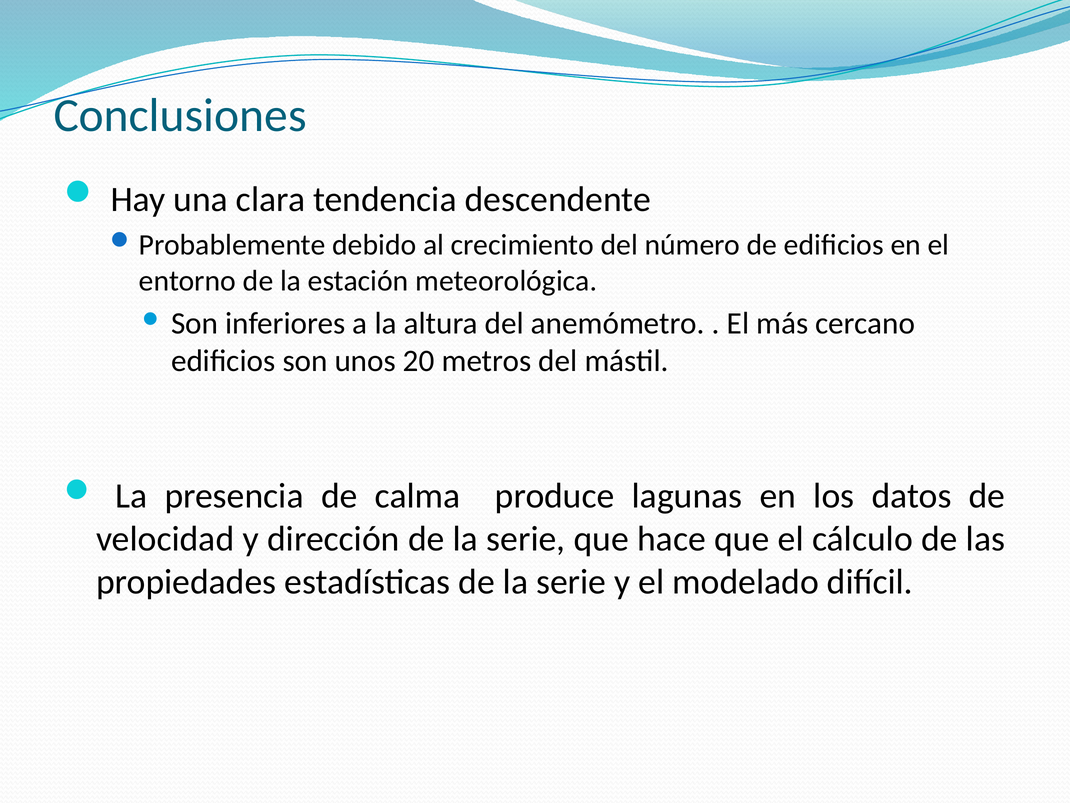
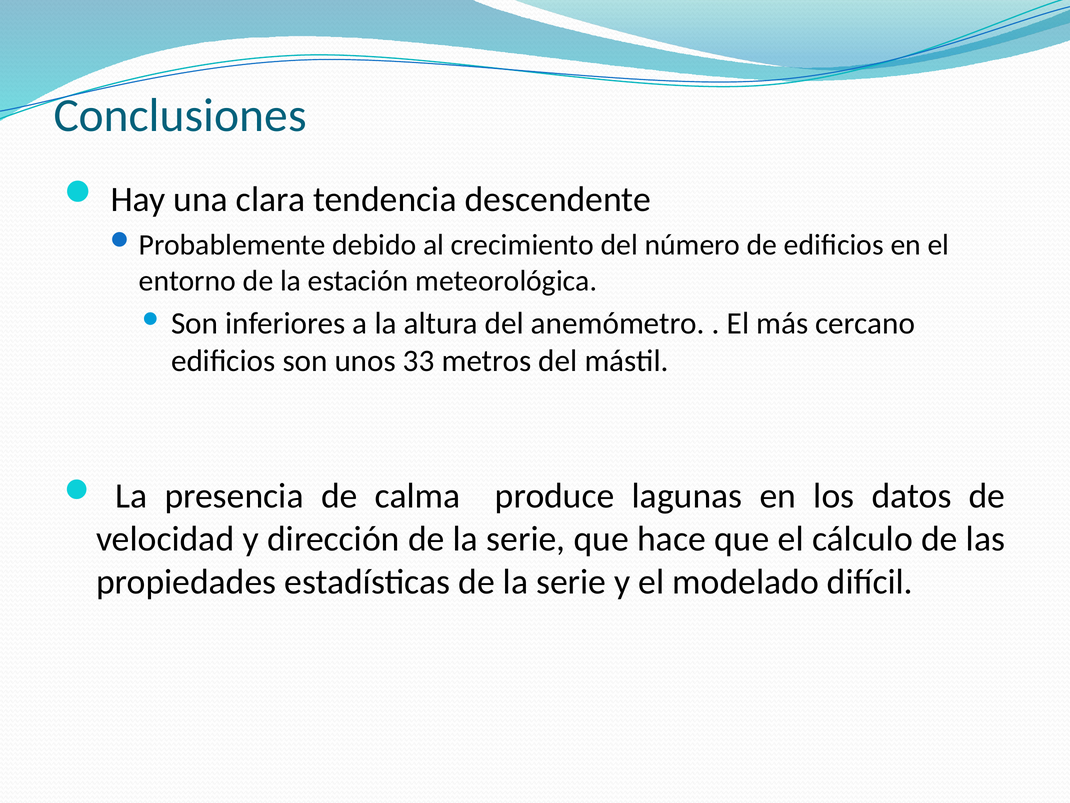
20: 20 -> 33 (419, 361)
